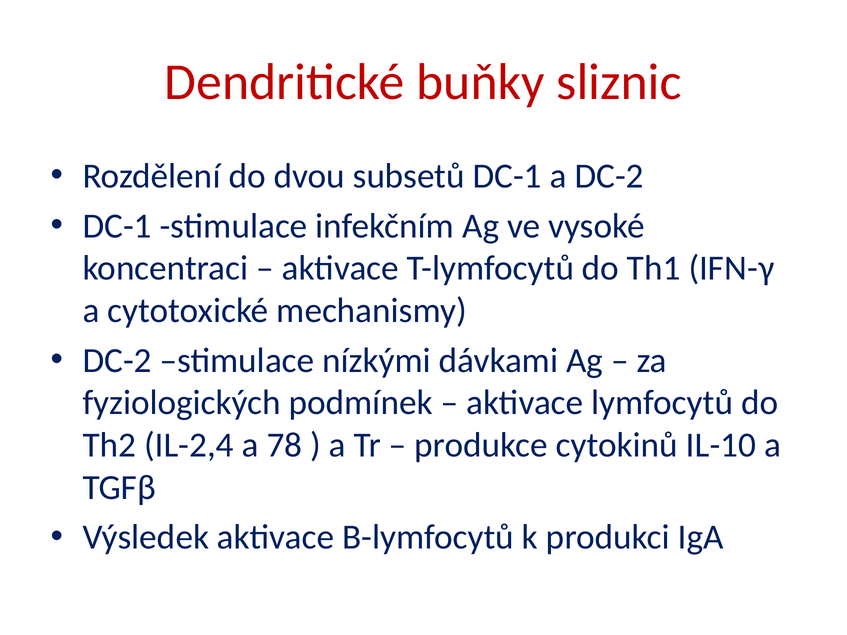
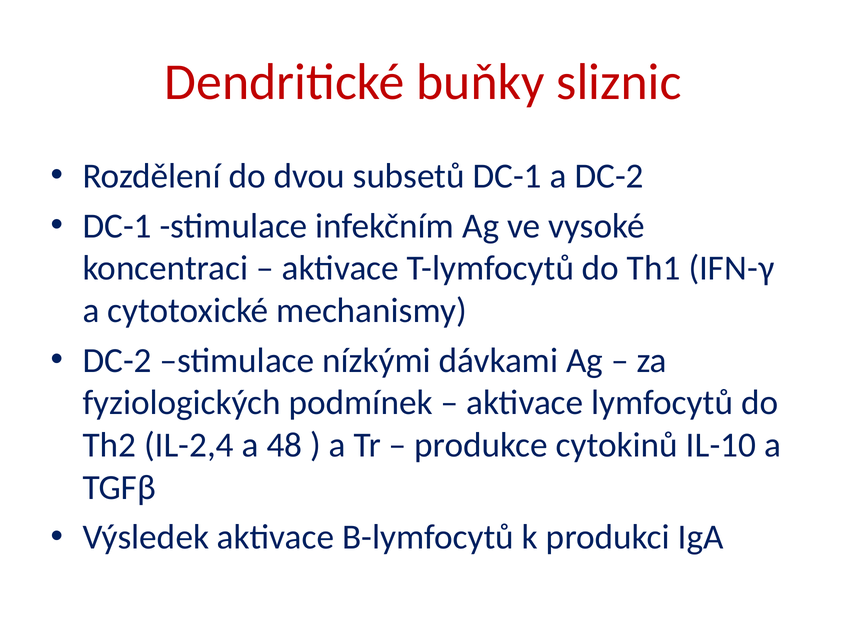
78: 78 -> 48 (284, 445)
